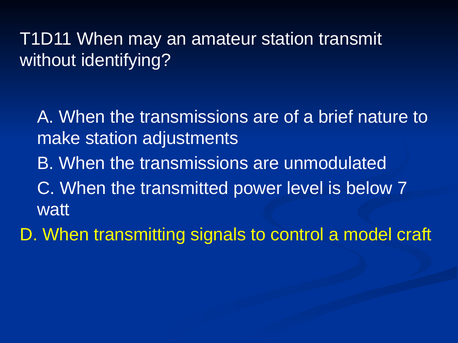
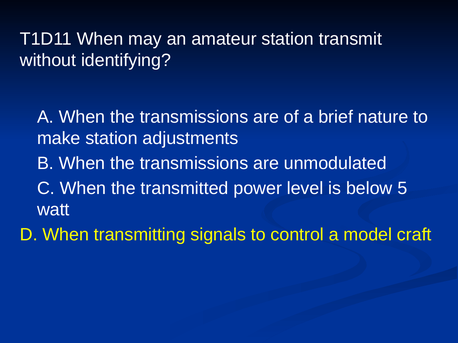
7: 7 -> 5 (402, 189)
